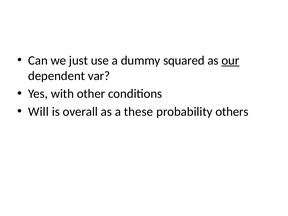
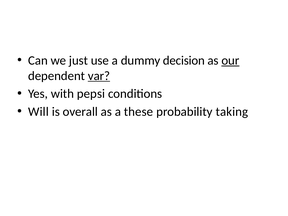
squared: squared -> decision (184, 60)
var underline: none -> present (99, 76)
other: other -> pepsi (91, 94)
others: others -> taking (232, 112)
